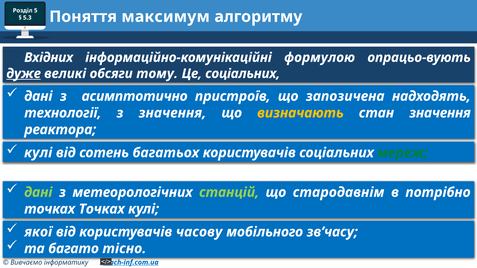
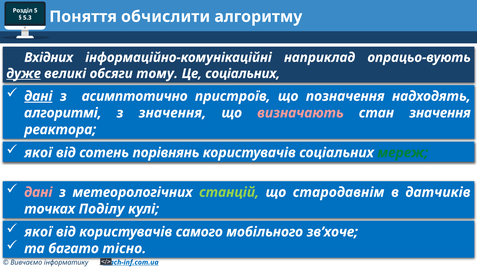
максимум: максимум -> обчислити (166, 17)
формулою: формулою -> наприклад (320, 58)
дані underline: none -> present (38, 96)
запозичена: запозичена -> позначення (345, 96)
технології: технології -> алгоритмі (63, 113)
визначають colour: yellow -> pink (300, 113)
кулі: кулі -> якої (38, 153)
багатьох: багатьох -> порівнянь (166, 153)
дані colour: light green -> pink (38, 192)
потрібно: потрібно -> датчиків (438, 192)
точках Точках: Точках -> Поділу (102, 209)
часову: часову -> самого (199, 232)
зв’часу: зв’часу -> зв’хоче (332, 232)
